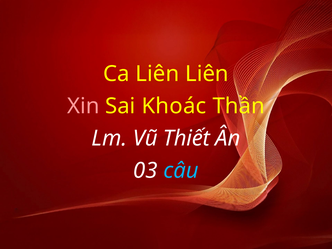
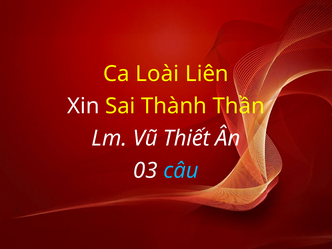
Ca Liên: Liên -> Loài (157, 74)
Xin colour: pink -> white (83, 106)
Khoác: Khoác -> Thành (174, 106)
